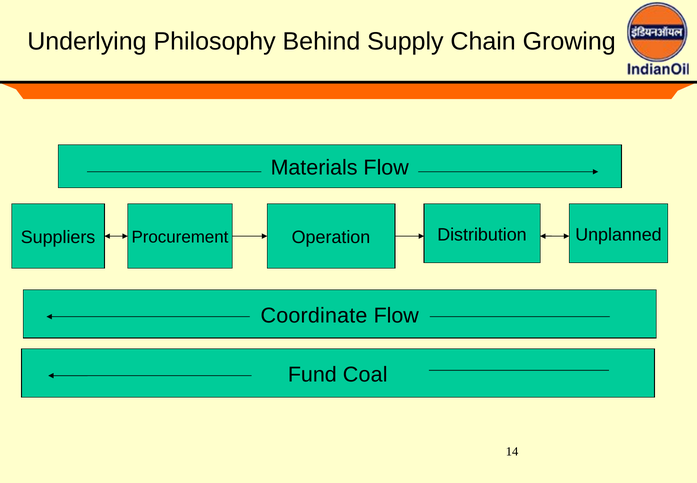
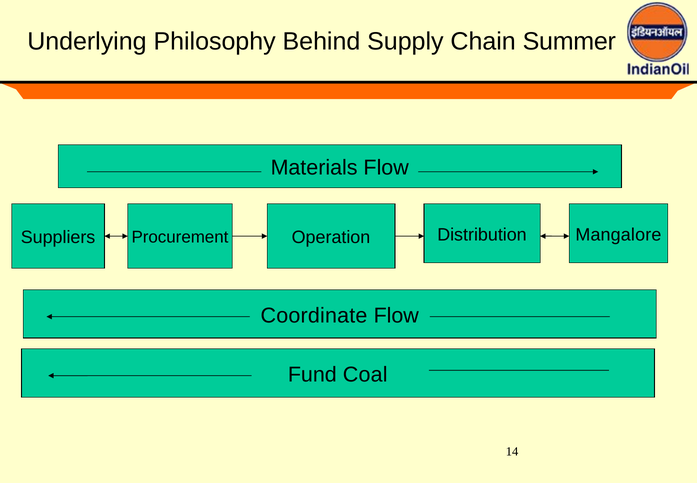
Growing: Growing -> Summer (569, 41)
Unplanned: Unplanned -> Mangalore (618, 234)
